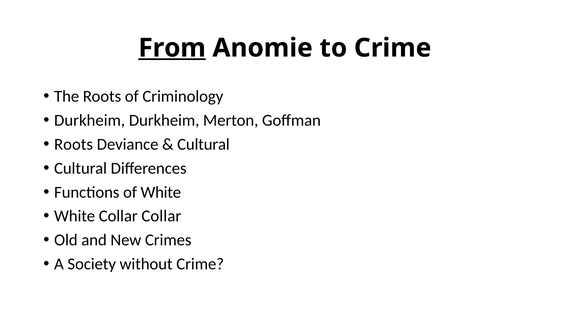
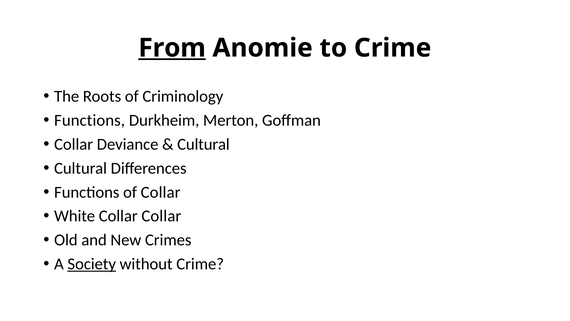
Durkheim: Durkheim -> Functions (90, 120)
Roots: Roots -> Collar (74, 144)
of White: White -> Collar (161, 192)
Society underline: none -> present (92, 264)
